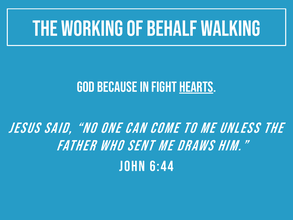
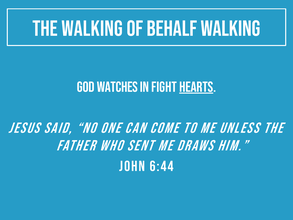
The Working: Working -> Walking (92, 29)
because: because -> watches (117, 87)
